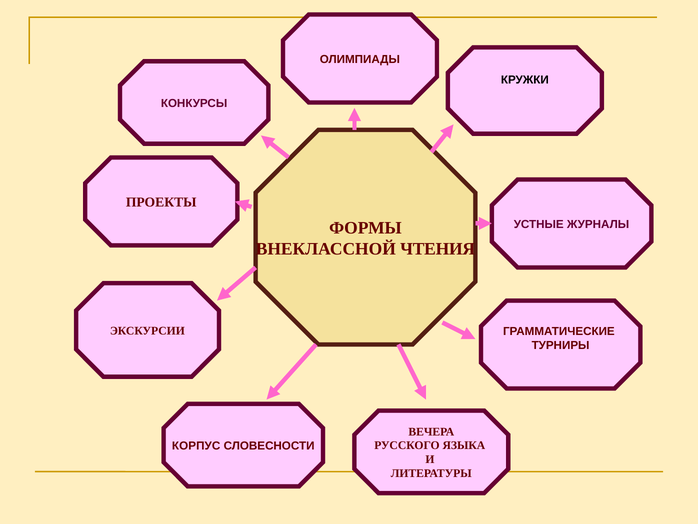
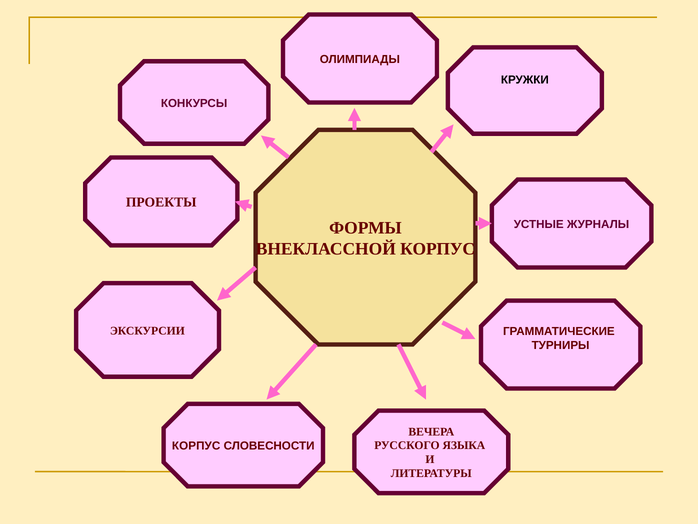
ВНЕКЛАССНОЙ ЧТЕНИЯ: ЧТЕНИЯ -> КОРПУС (438, 249)
